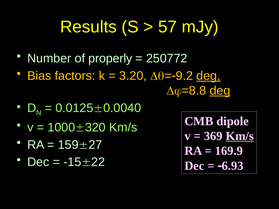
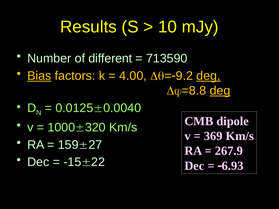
57: 57 -> 10 (168, 27)
properly: properly -> different (110, 59)
250772: 250772 -> 713590 (167, 59)
Bias underline: none -> present (39, 76)
3.20: 3.20 -> 4.00 (133, 76)
Km/s underline: present -> none (240, 136)
169.9: 169.9 -> 267.9 (229, 151)
